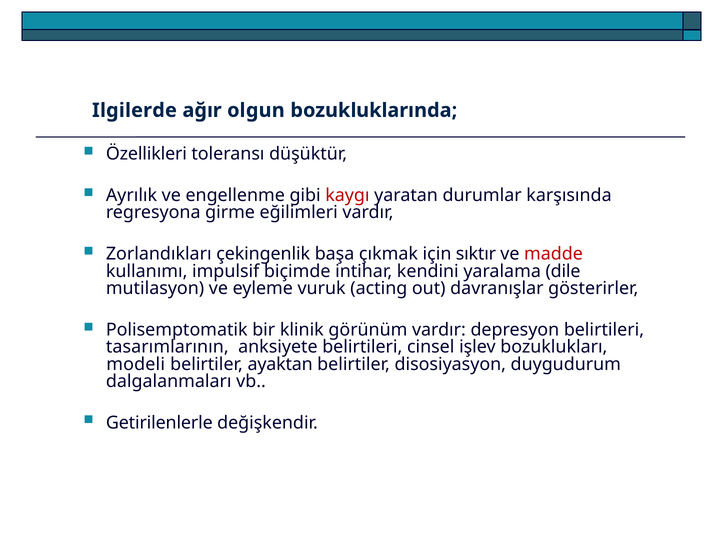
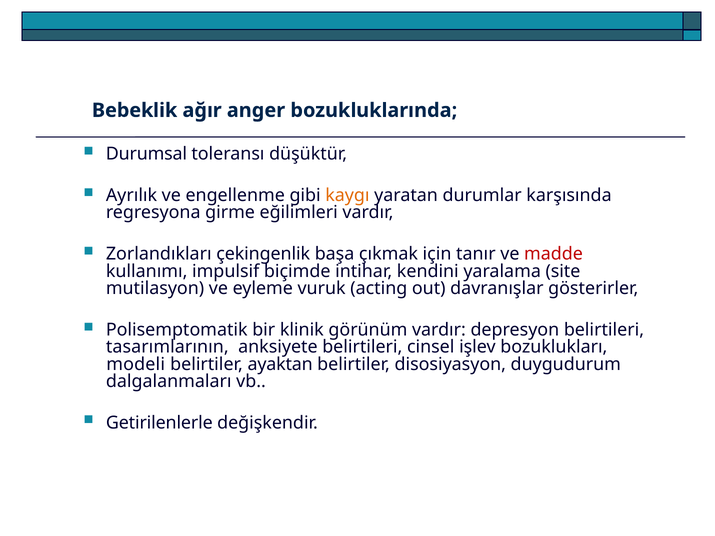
Ilgilerde: Ilgilerde -> Bebeklik (135, 110)
olgun: olgun -> anger (256, 110)
Özellikleri: Özellikleri -> Durumsal (146, 154)
kaygı colour: red -> orange (347, 196)
sıktır: sıktır -> tanır (476, 254)
dile: dile -> site (563, 271)
